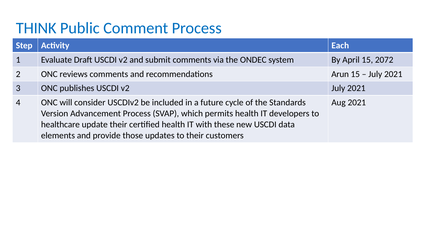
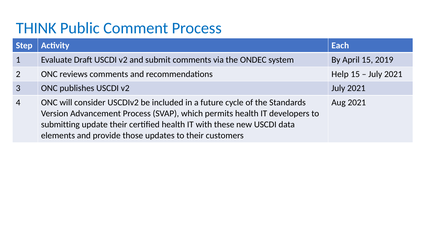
2072: 2072 -> 2019 (384, 60)
Arun: Arun -> Help (340, 74)
healthcare: healthcare -> submitting (60, 125)
